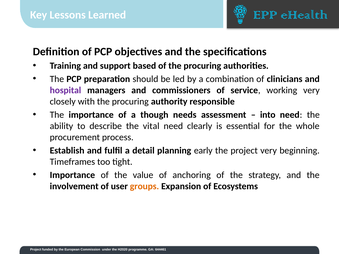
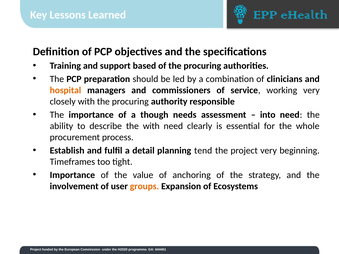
hospital colour: purple -> orange (65, 90)
the vital: vital -> with (151, 126)
early: early -> tend (203, 151)
